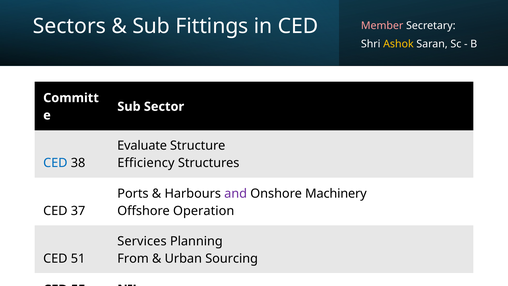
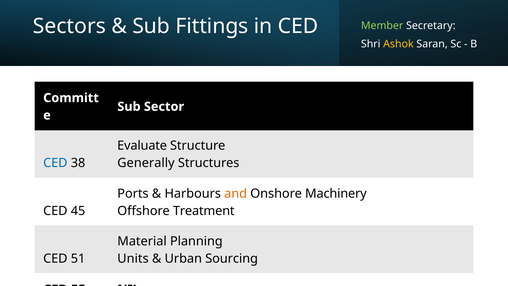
Member colour: pink -> light green (382, 26)
Efficiency: Efficiency -> Generally (146, 163)
and colour: purple -> orange (236, 193)
37: 37 -> 45 (78, 211)
Operation: Operation -> Treatment (204, 211)
Services: Services -> Material (142, 241)
From: From -> Units (133, 258)
